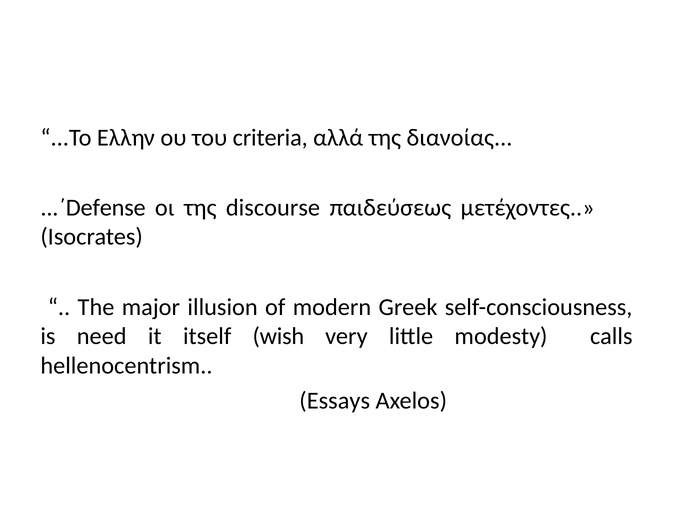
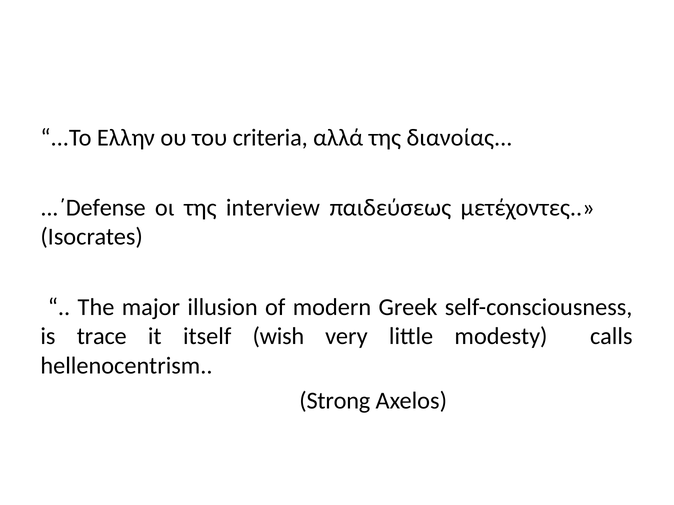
discourse: discourse -> interview (273, 208)
need: need -> trace (102, 337)
Essays: Essays -> Strong (335, 401)
